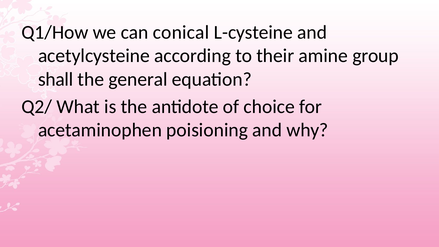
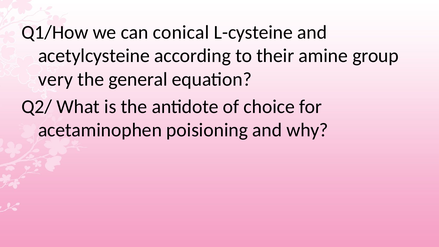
shall: shall -> very (55, 79)
